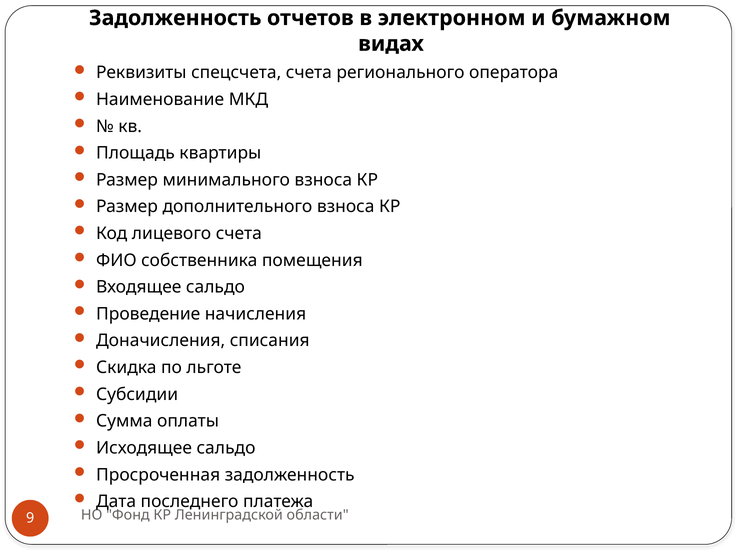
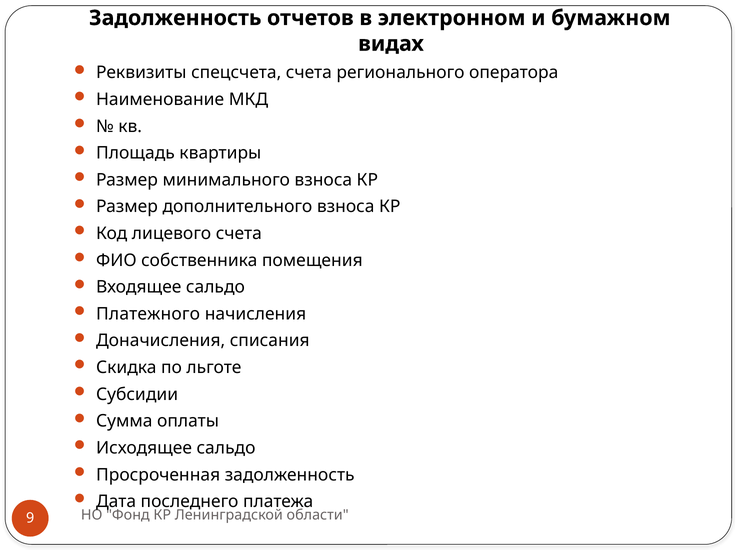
Проведение: Проведение -> Платежного (148, 314)
